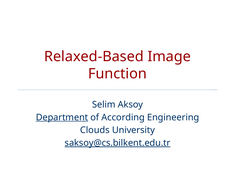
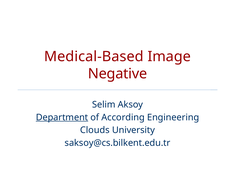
Relaxed-Based: Relaxed-Based -> Medical-Based (94, 57)
Function: Function -> Negative (118, 74)
saksoy@cs.bilkent.edu.tr underline: present -> none (118, 143)
